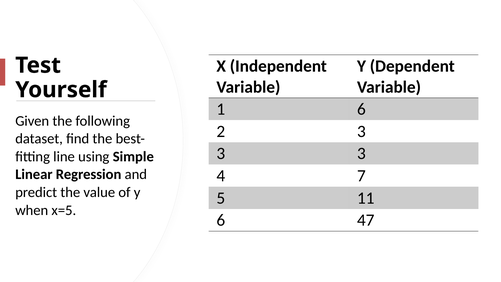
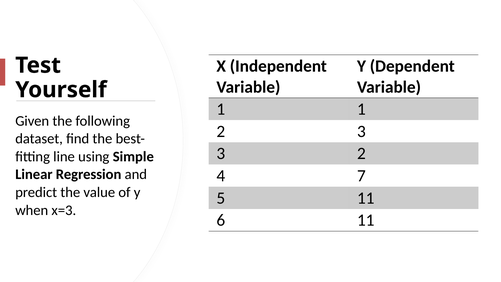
1 6: 6 -> 1 (361, 109)
3: 3 -> 2 (361, 153)
x=5: x=5 -> x=3 (64, 210)
6 47: 47 -> 11 (366, 220)
